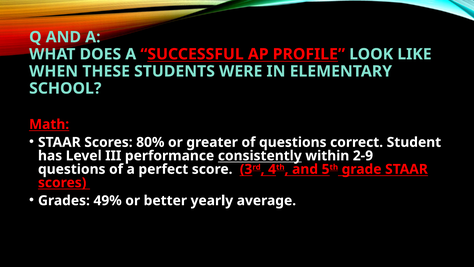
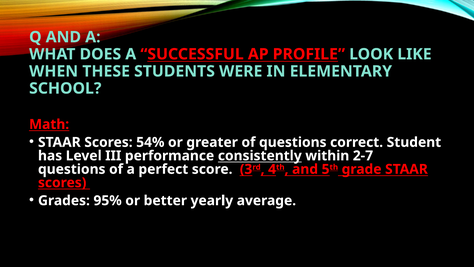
80%: 80% -> 54% (150, 142)
2-9: 2-9 -> 2-7 (363, 156)
49%: 49% -> 95% (108, 200)
